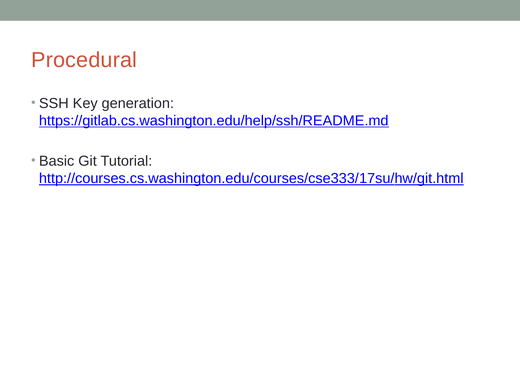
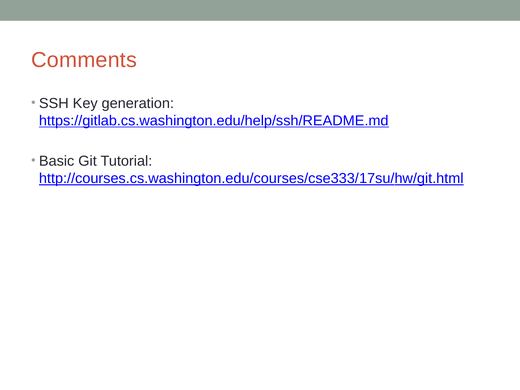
Procedural: Procedural -> Comments (84, 60)
